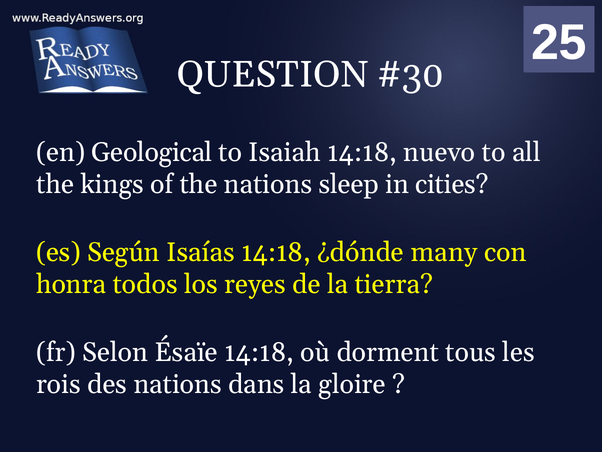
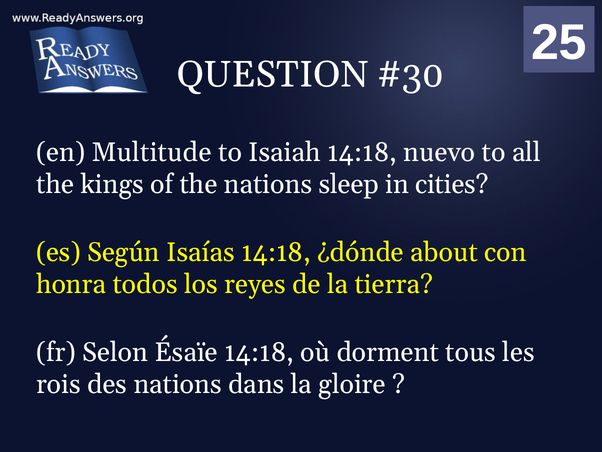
Geological: Geological -> Multitude (152, 152)
many: many -> about (444, 252)
